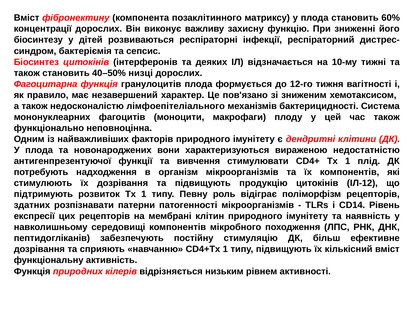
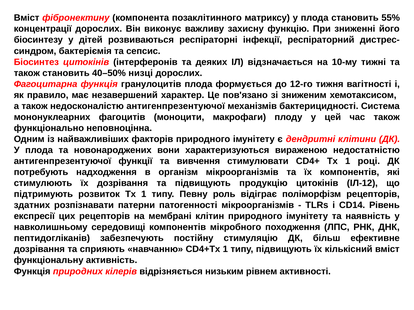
60%: 60% -> 55% (391, 18)
недосконалістю лімфоепітеліального: лімфоепітеліального -> антигенпрезентуючої (176, 106)
плід: плід -> році (369, 161)
